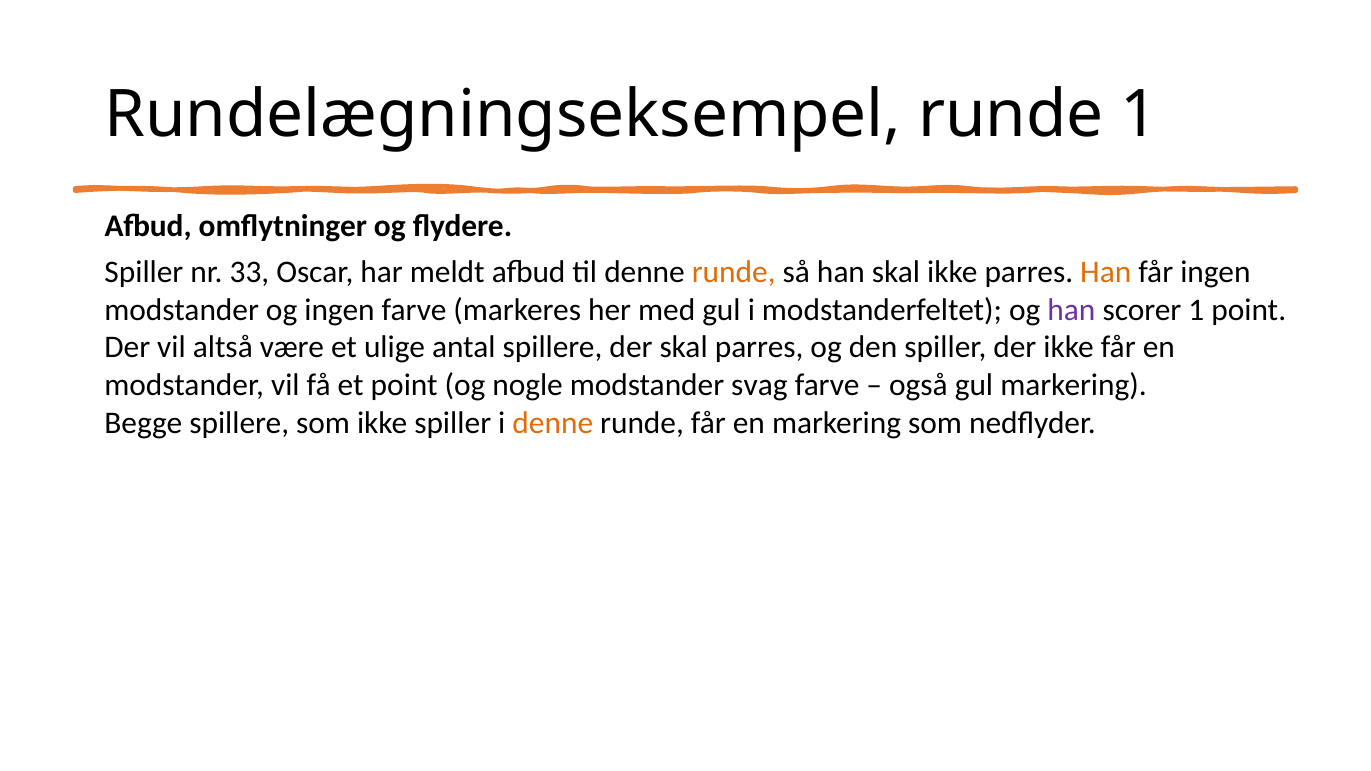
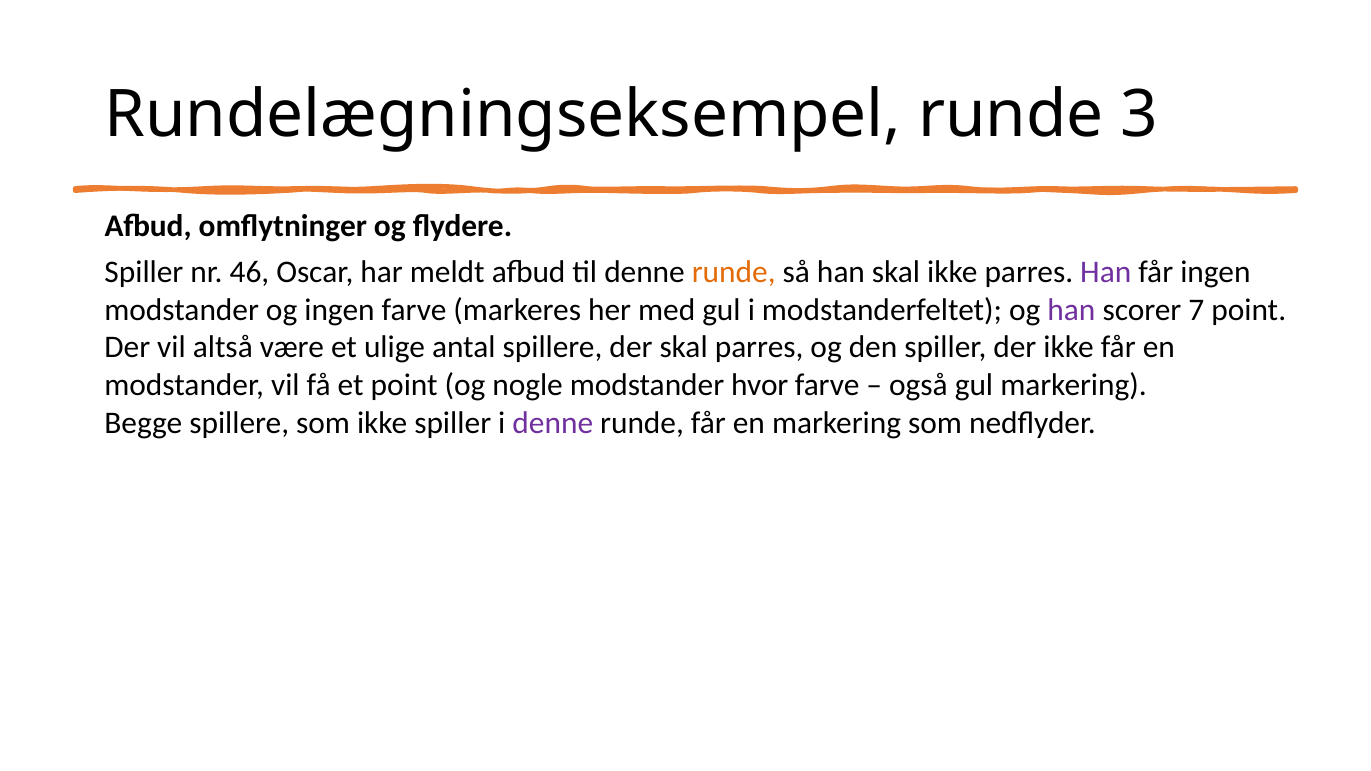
runde 1: 1 -> 3 (1140, 115)
33: 33 -> 46 (249, 272)
Han colour: orange -> purple (1106, 272)
scorer 1: 1 -> 7 (1196, 310)
svag: svag -> hvor (760, 385)
denne colour: orange -> purple (553, 423)
